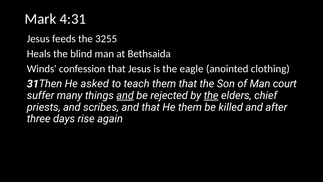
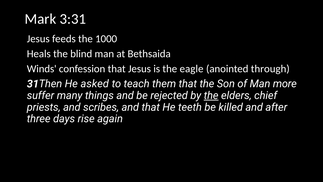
4:31: 4:31 -> 3:31 (73, 19)
3255: 3255 -> 1000 (106, 39)
clothing: clothing -> through (270, 69)
court: court -> more (285, 84)
and underline: present -> none (125, 95)
He them: them -> teeth (190, 107)
